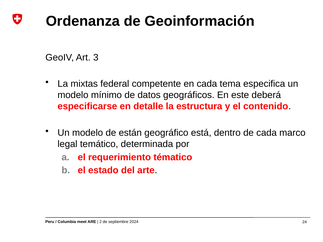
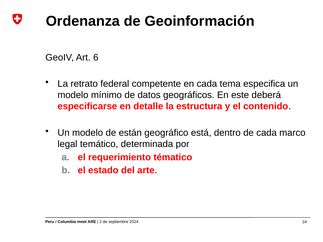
3: 3 -> 6 (96, 58)
mixtas: mixtas -> retrato (84, 84)
